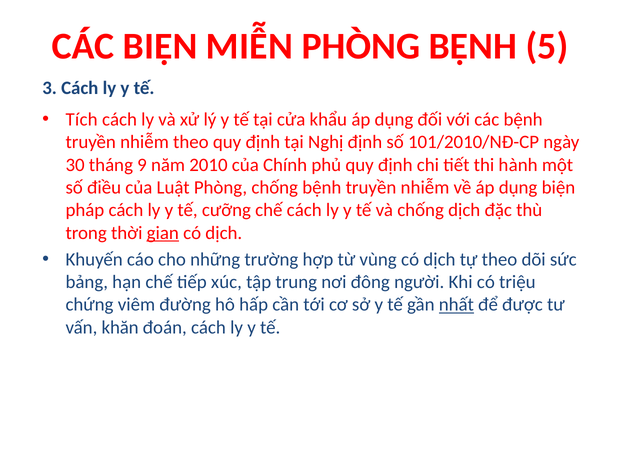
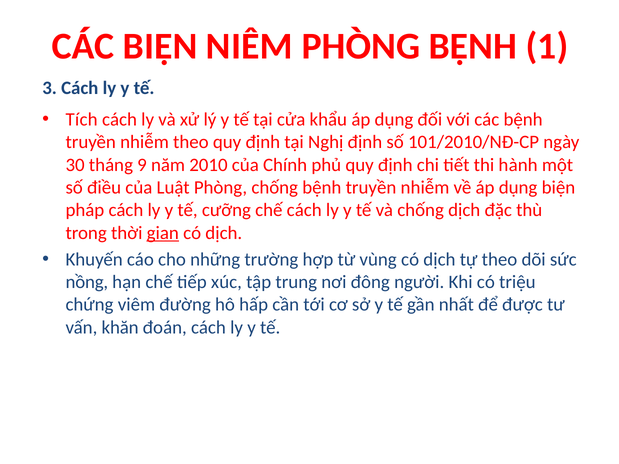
MIỄN: MIỄN -> NIÊM (249, 46)
5: 5 -> 1 (547, 46)
bảng: bảng -> nồng (87, 282)
nhất underline: present -> none (456, 305)
